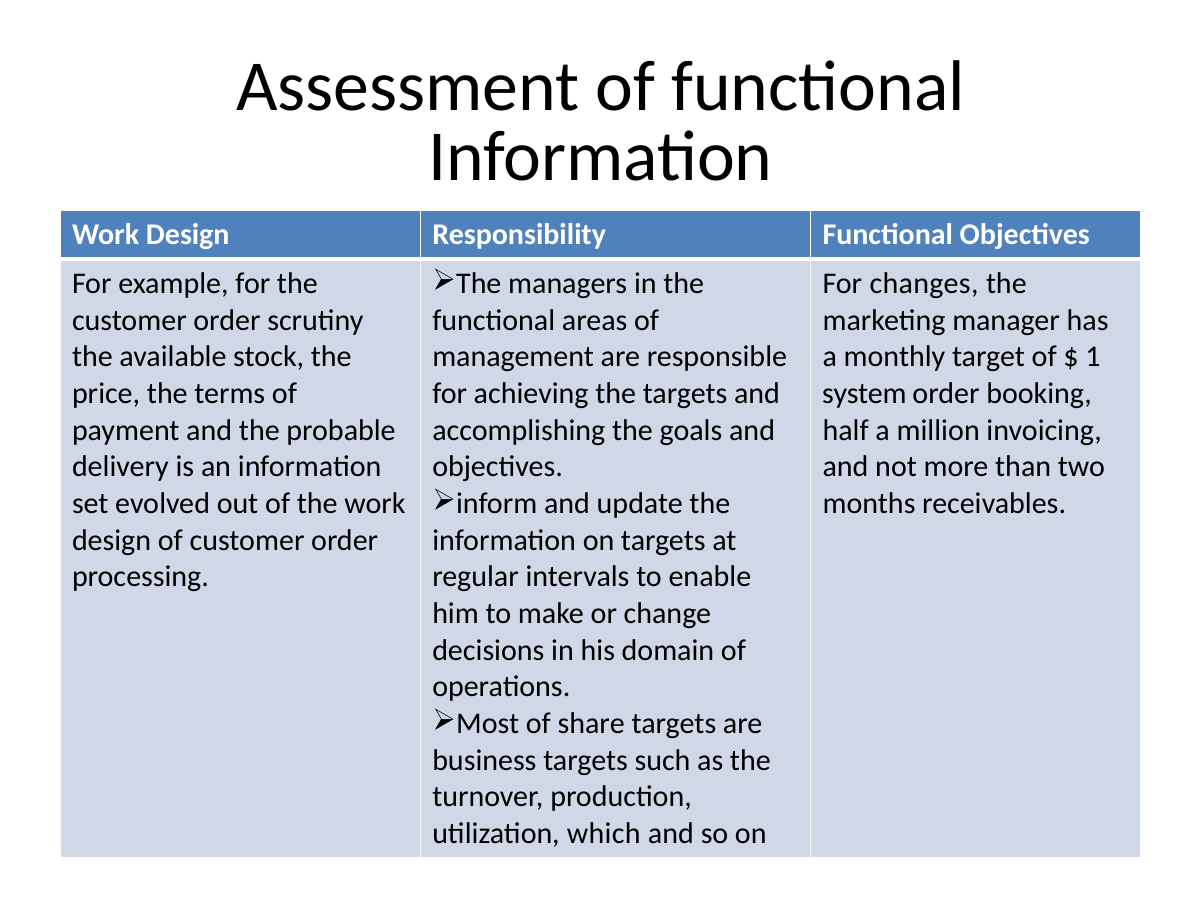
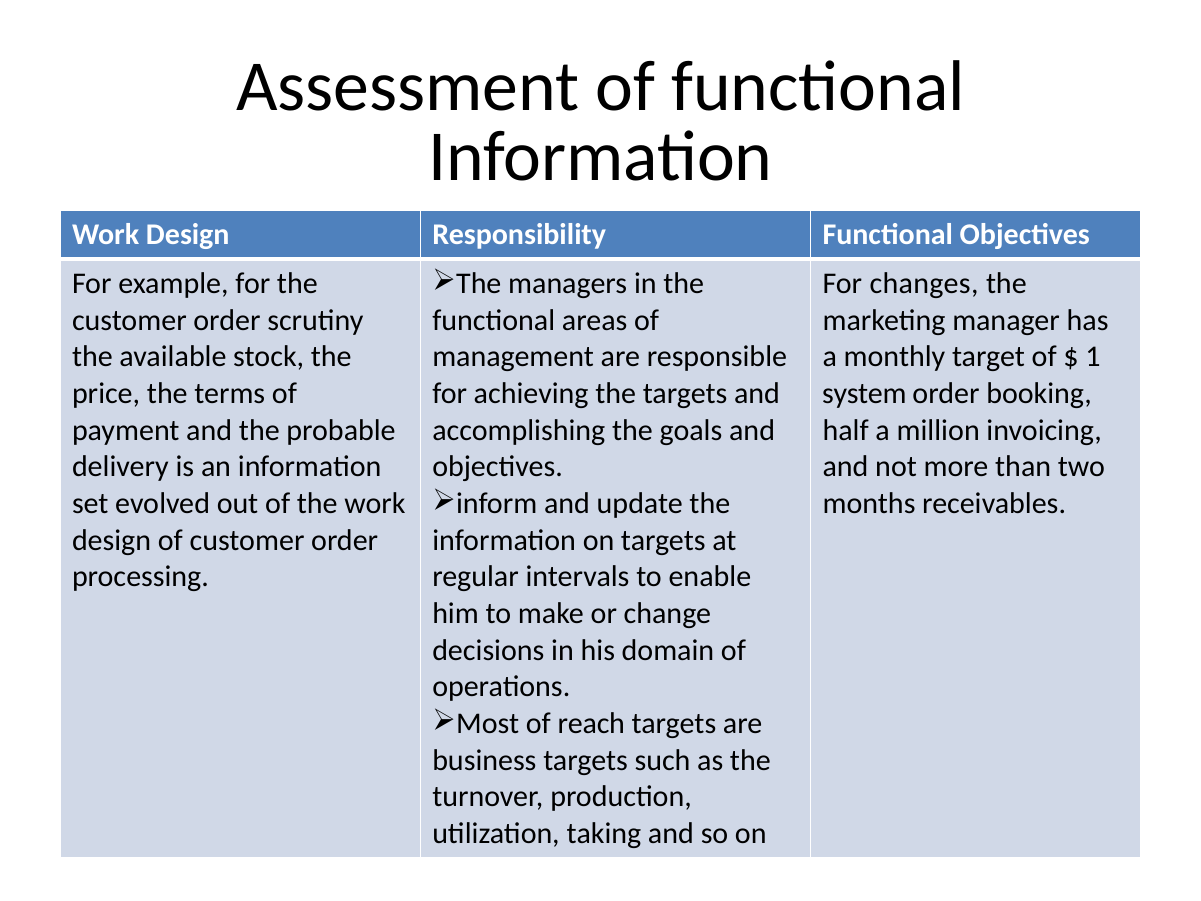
share: share -> reach (591, 723)
which: which -> taking (604, 833)
